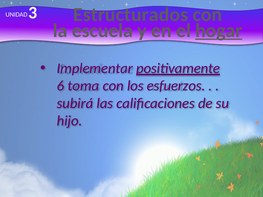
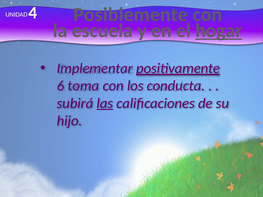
Estructurados: Estructurados -> Posiblemente (131, 15)
3: 3 -> 4 (33, 13)
esfuerzos: esfuerzos -> conducta (176, 86)
las underline: none -> present (105, 103)
